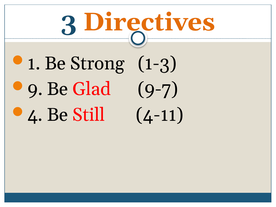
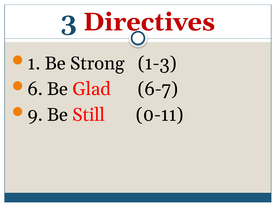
Directives colour: orange -> red (149, 22)
9: 9 -> 6 (35, 89)
9-7: 9-7 -> 6-7 (158, 89)
4: 4 -> 9 (35, 115)
4-11: 4-11 -> 0-11 (160, 115)
